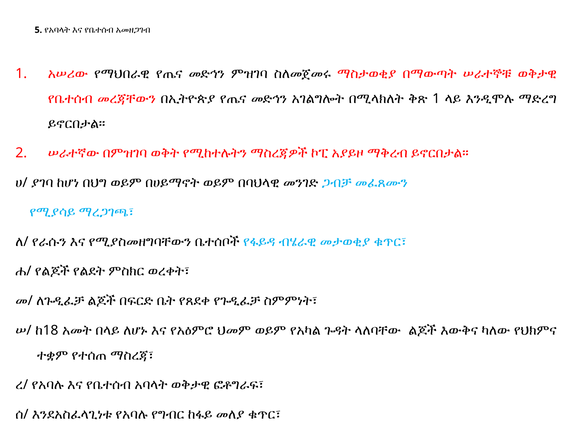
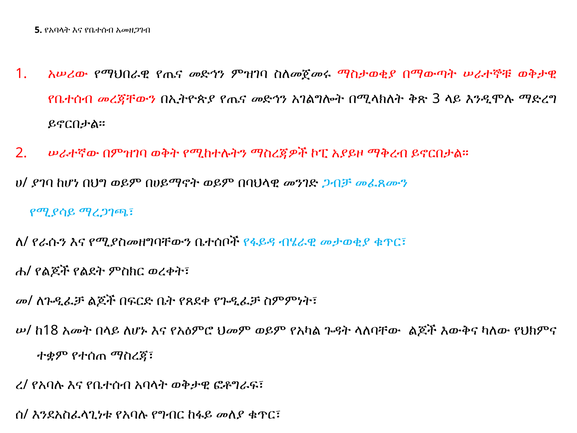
ቅጽ 1: 1 -> 3 (436, 99)
